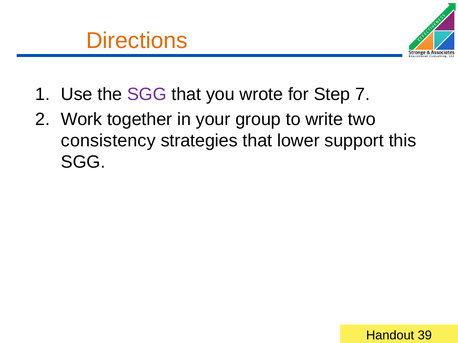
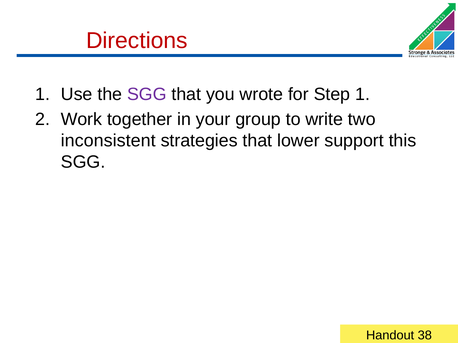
Directions colour: orange -> red (137, 41)
Step 7: 7 -> 1 (363, 94)
consistency: consistency -> inconsistent (108, 141)
39: 39 -> 38 (425, 336)
